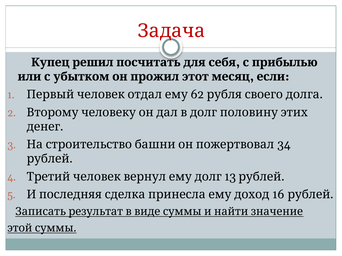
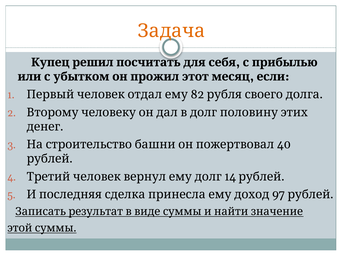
Задача colour: red -> orange (171, 31)
62: 62 -> 82 (197, 95)
34: 34 -> 40 (284, 145)
13: 13 -> 14 (230, 177)
16: 16 -> 97 (278, 195)
